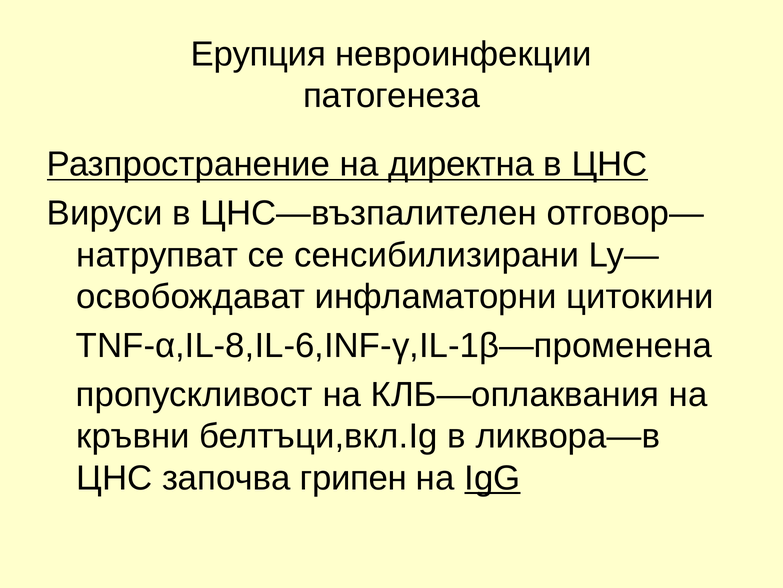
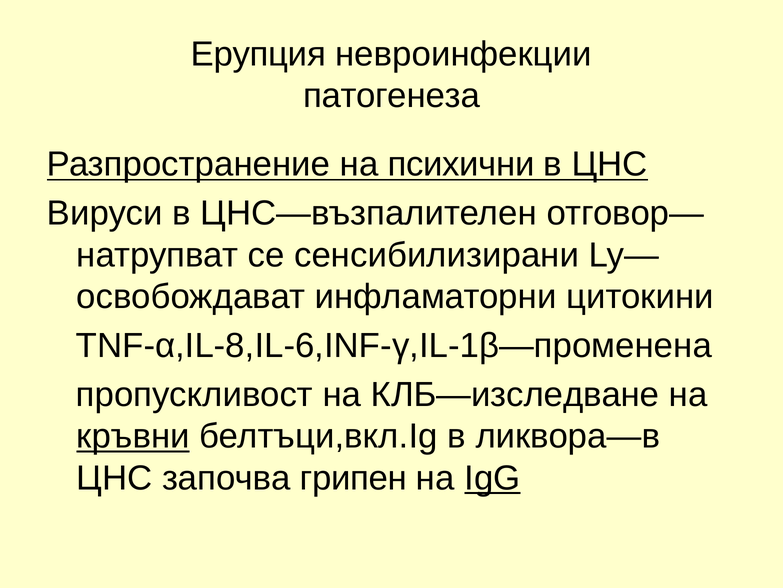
директна: директна -> психични (461, 164)
КЛБ—оплаквания: КЛБ—оплаквания -> КЛБ—изследване (515, 394)
кръвни underline: none -> present (133, 436)
